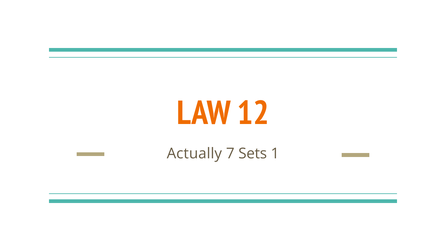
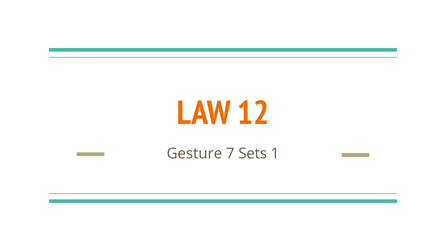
Actually: Actually -> Gesture (194, 153)
